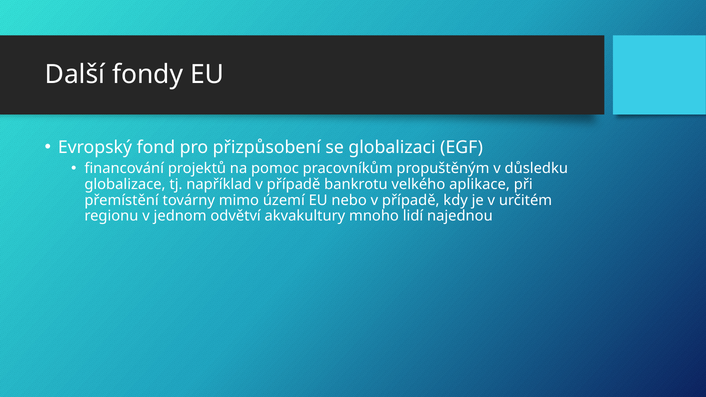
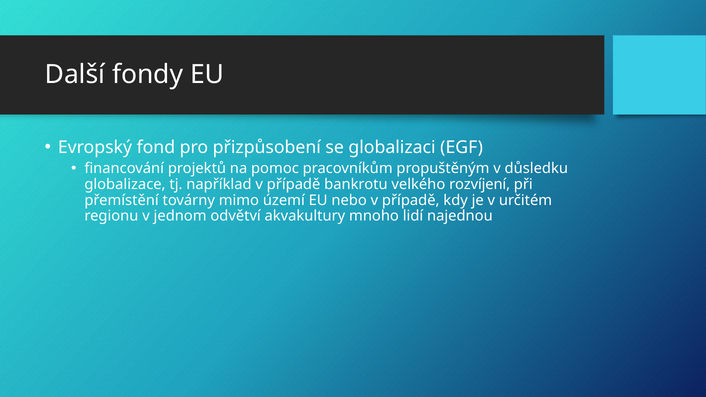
aplikace: aplikace -> rozvíjení (480, 184)
